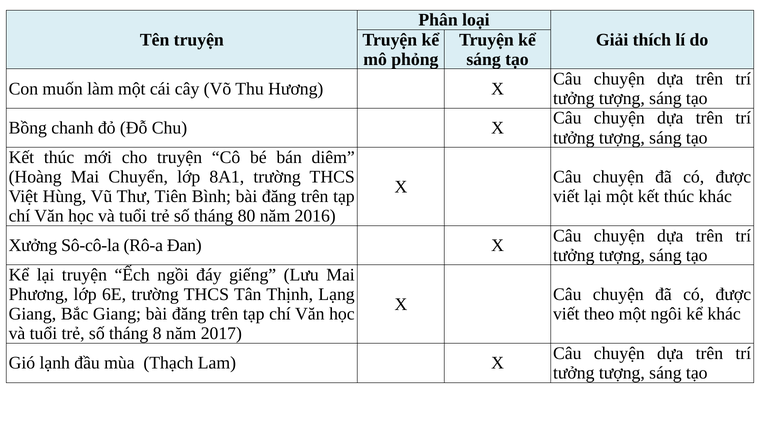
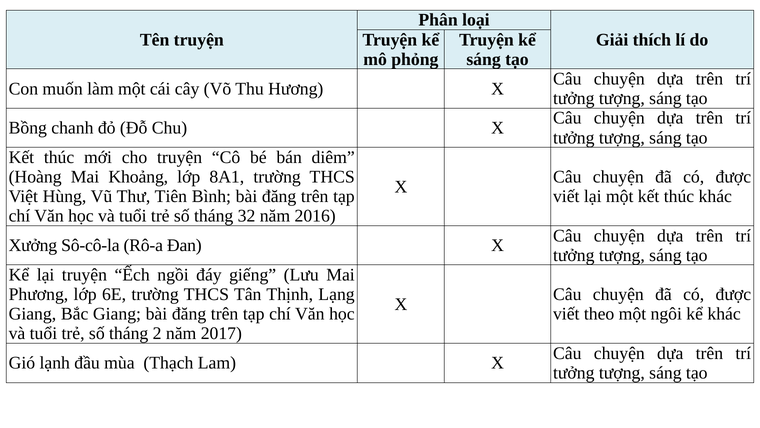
Chuyển: Chuyển -> Khoảng (138, 177)
80: 80 -> 32 (247, 216)
8: 8 -> 2 (157, 333)
